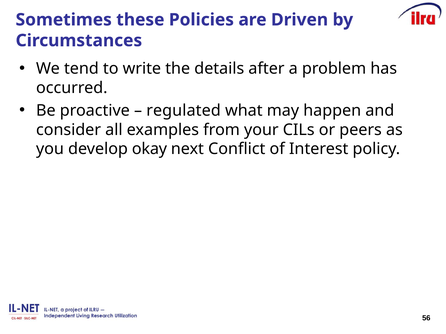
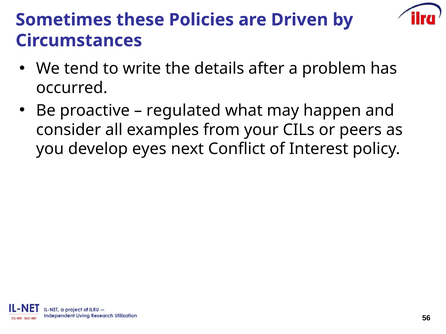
okay: okay -> eyes (149, 149)
